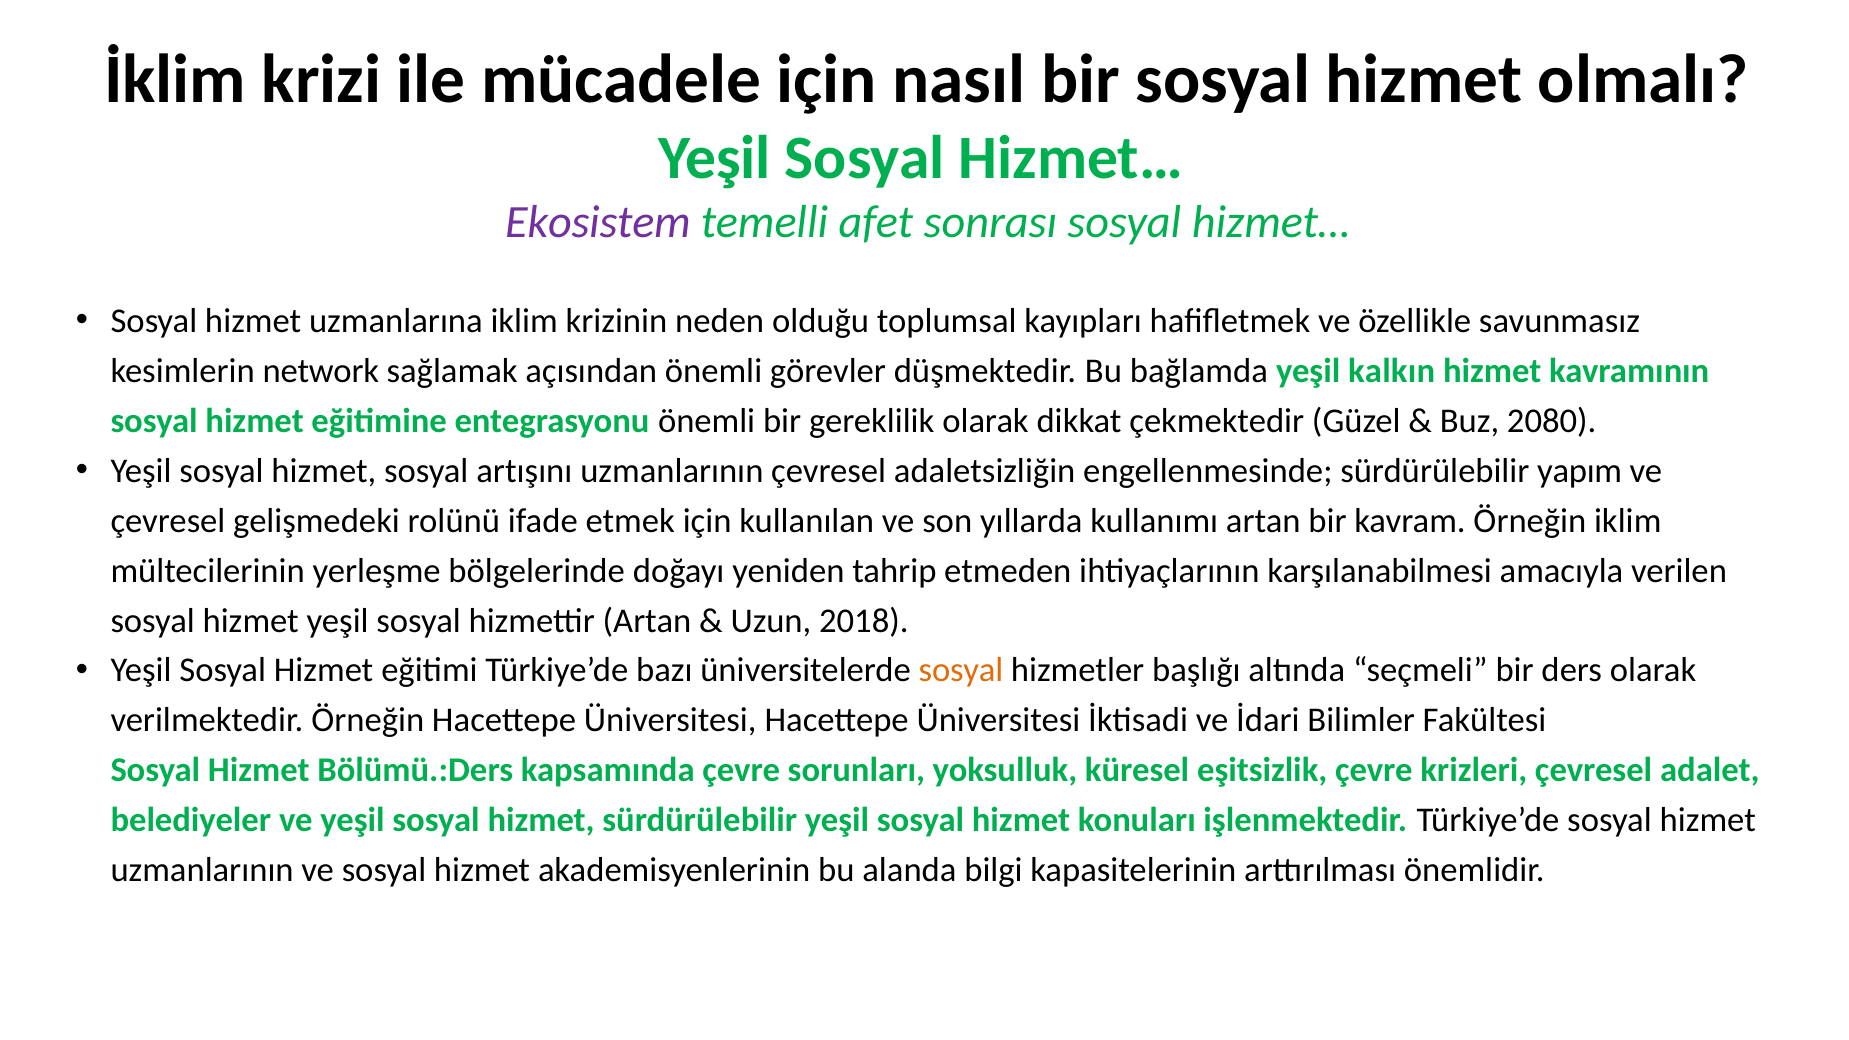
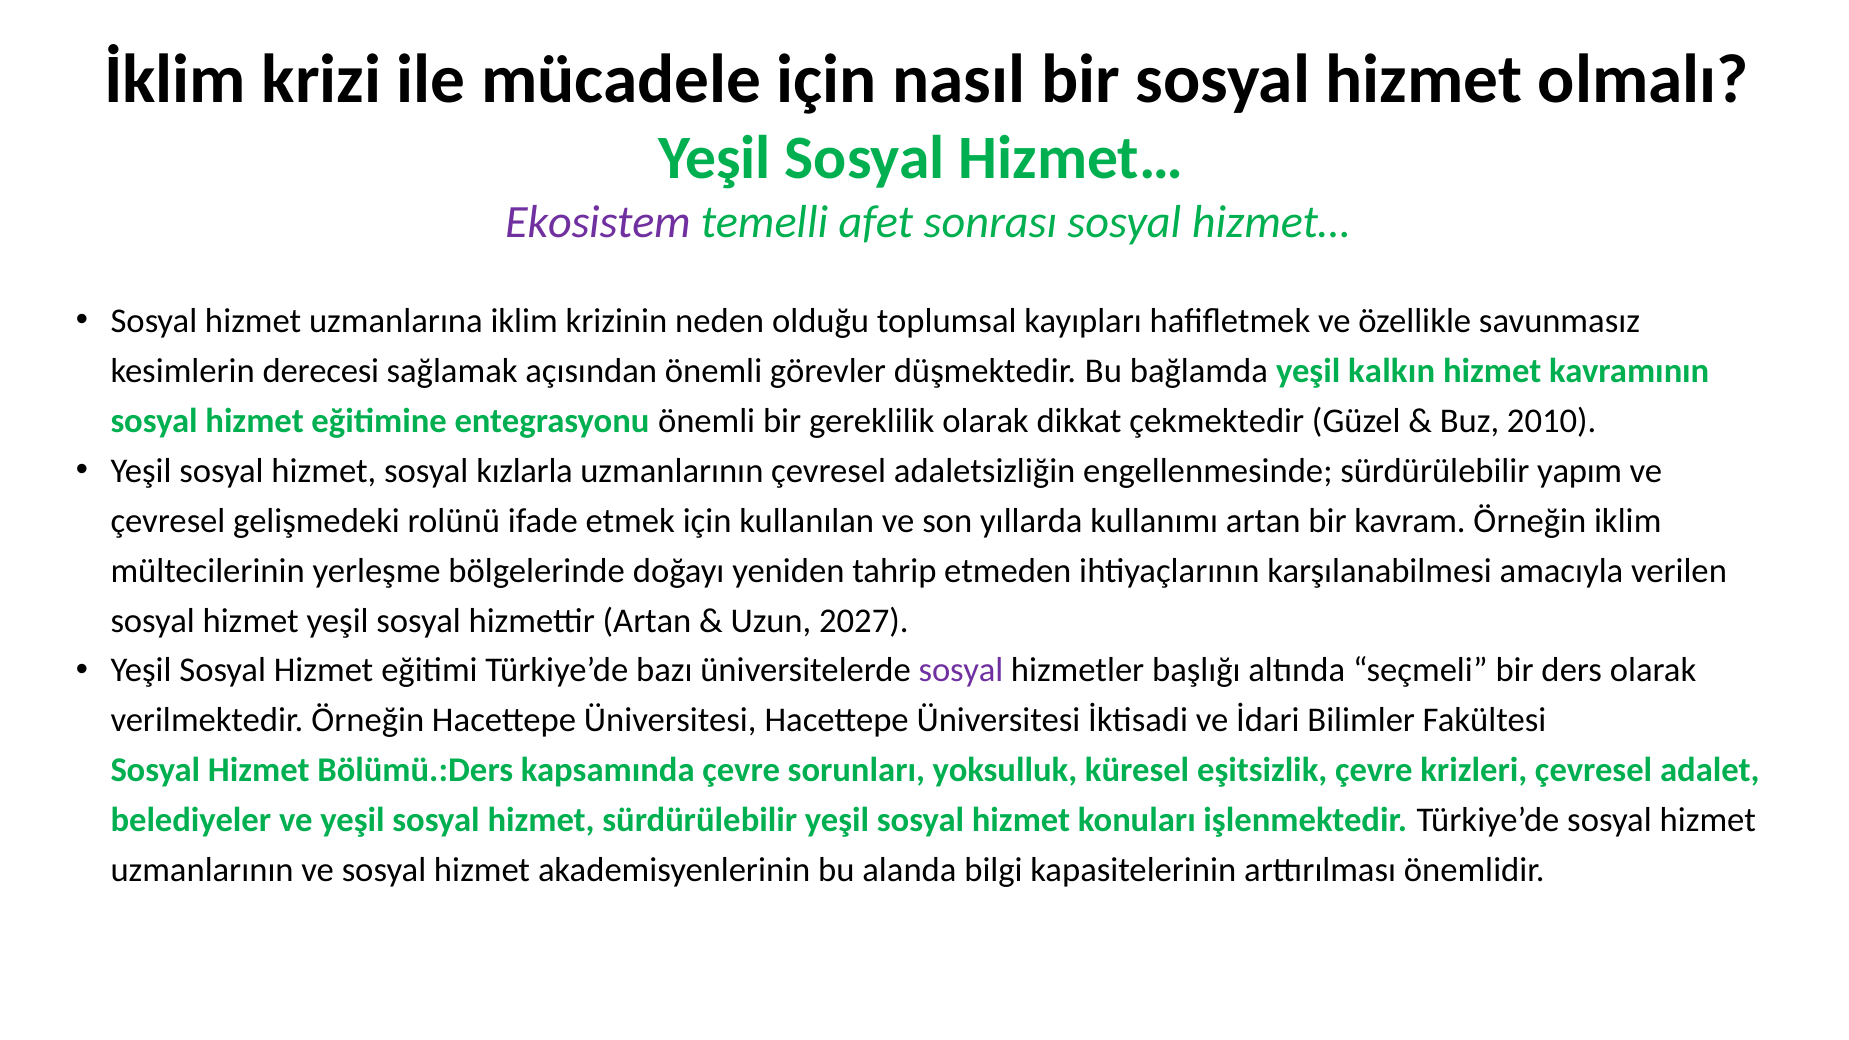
network: network -> derecesi (321, 371)
2080: 2080 -> 2010 (1552, 421)
artışını: artışını -> kızlarla (525, 471)
2018: 2018 -> 2027 (864, 621)
sosyal colour: orange -> purple (961, 671)
